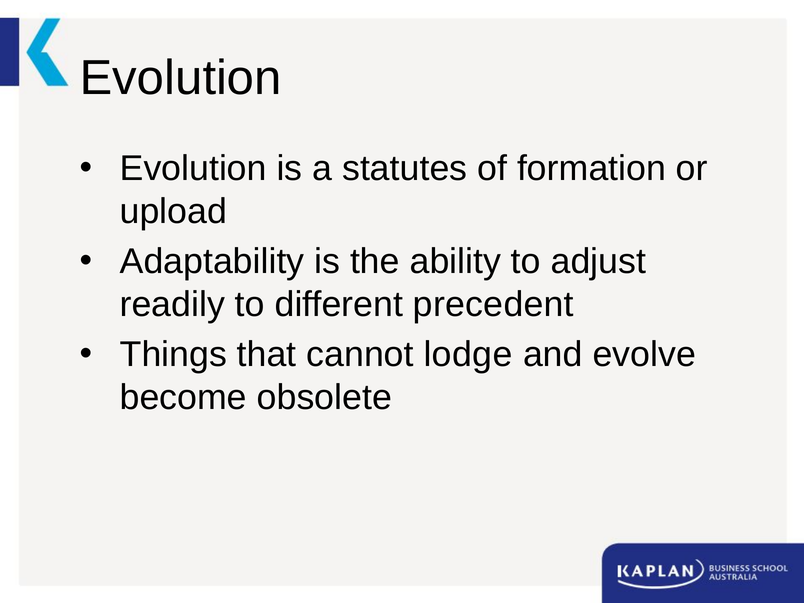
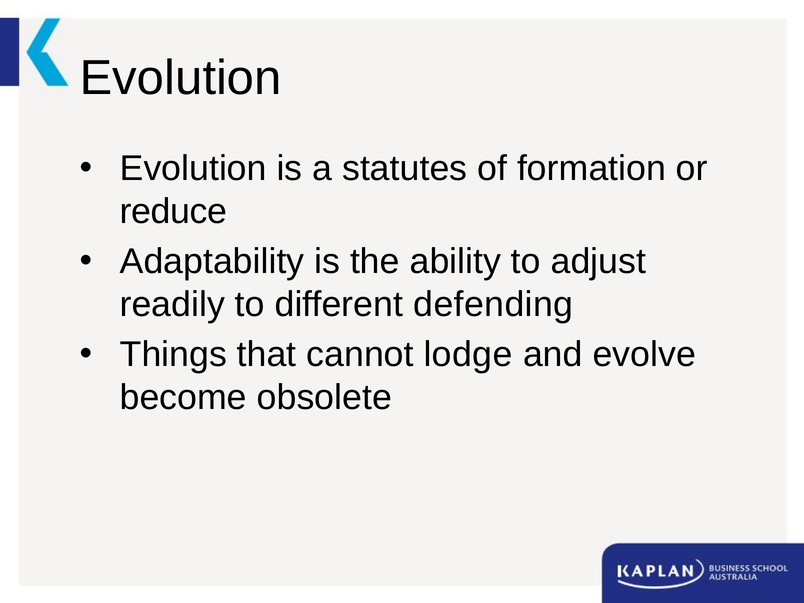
upload: upload -> reduce (173, 212)
precedent: precedent -> defending (493, 305)
